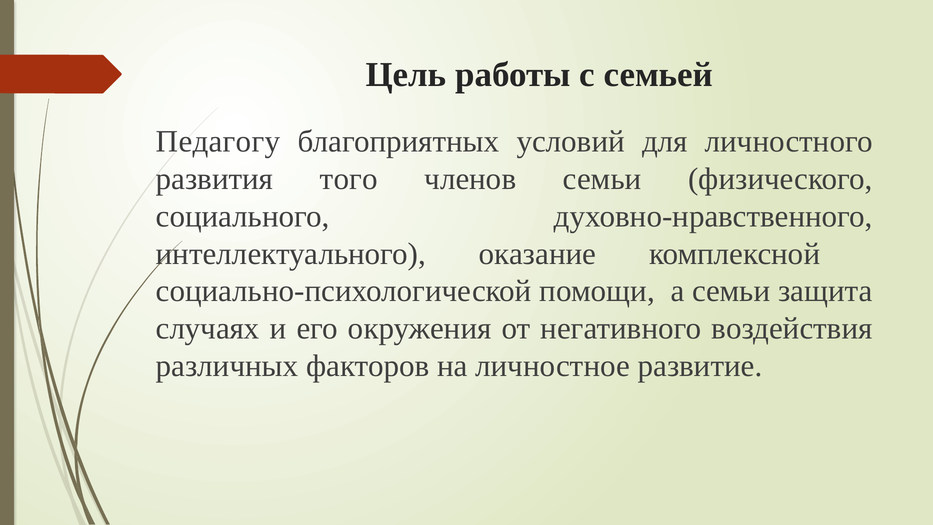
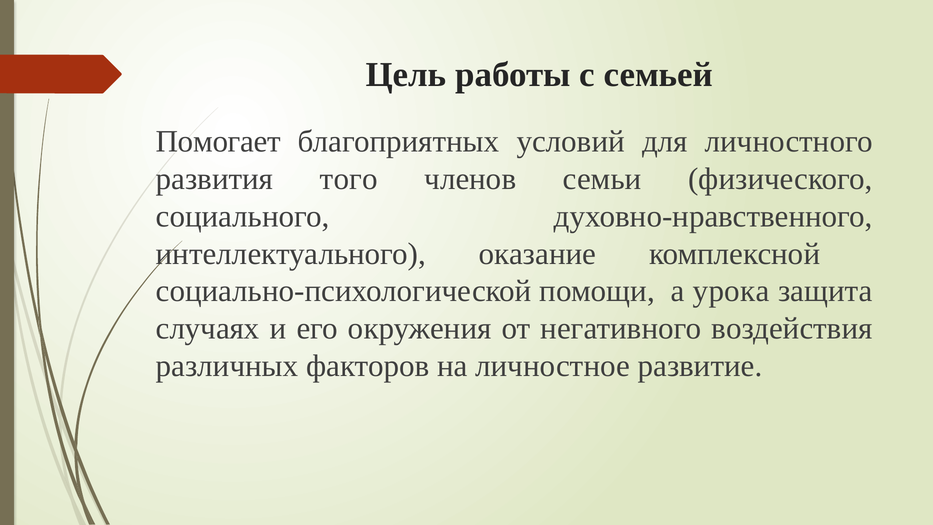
Педагогу: Педагогу -> Помогает (218, 142)
а семьи: семьи -> урока (731, 291)
